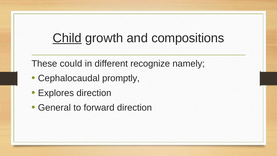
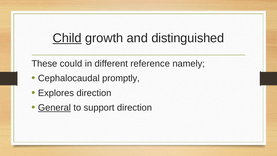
compositions: compositions -> distinguished (188, 38)
recognize: recognize -> reference (150, 64)
General underline: none -> present (54, 108)
forward: forward -> support (99, 108)
